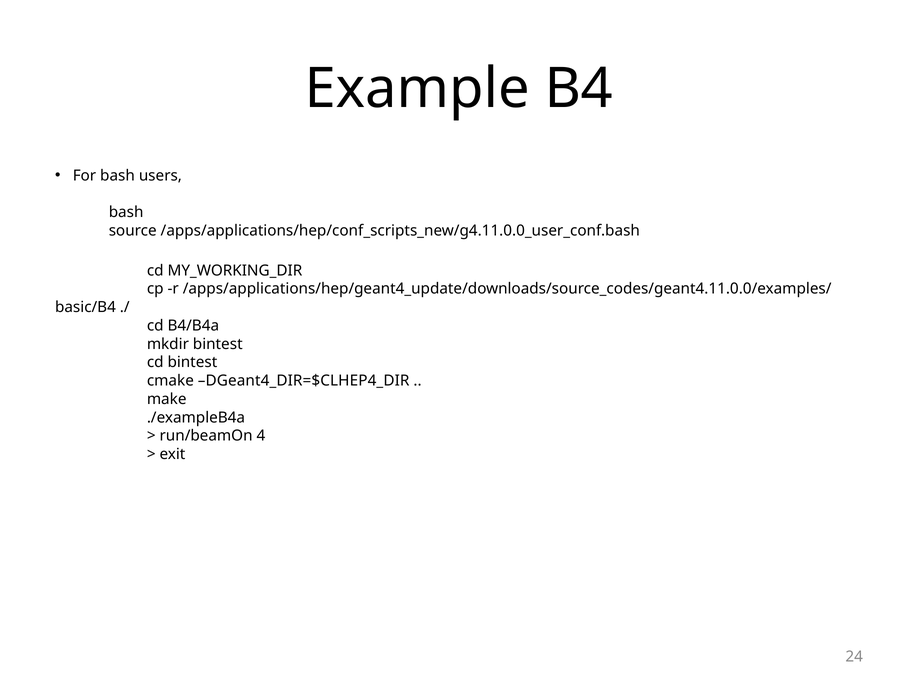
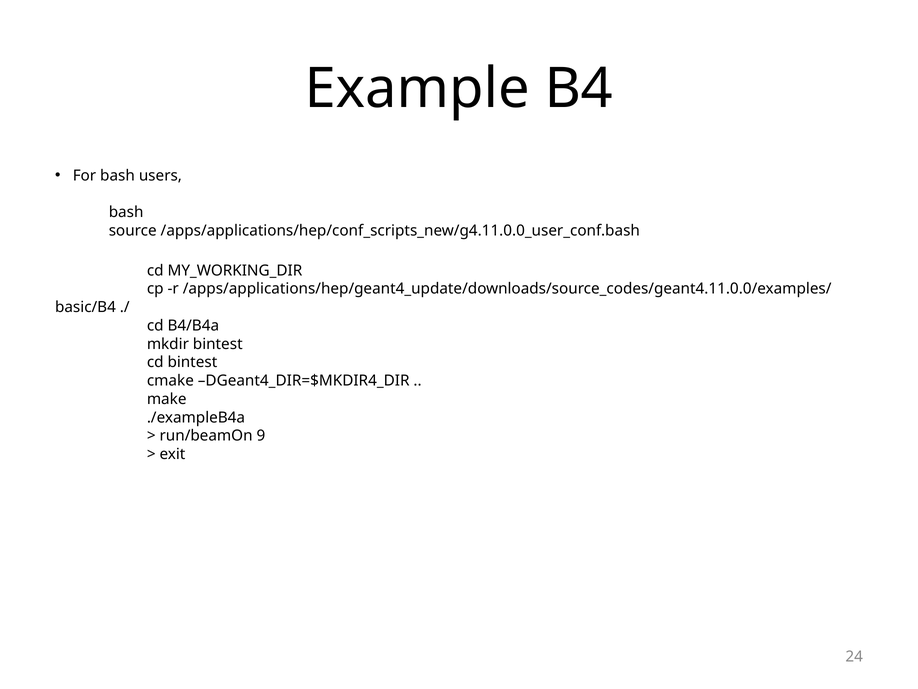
DGeant4_DIR=$CLHEP4_DIR: DGeant4_DIR=$CLHEP4_DIR -> DGeant4_DIR=$MKDIR4_DIR (304, 381)
4: 4 -> 9 (261, 436)
